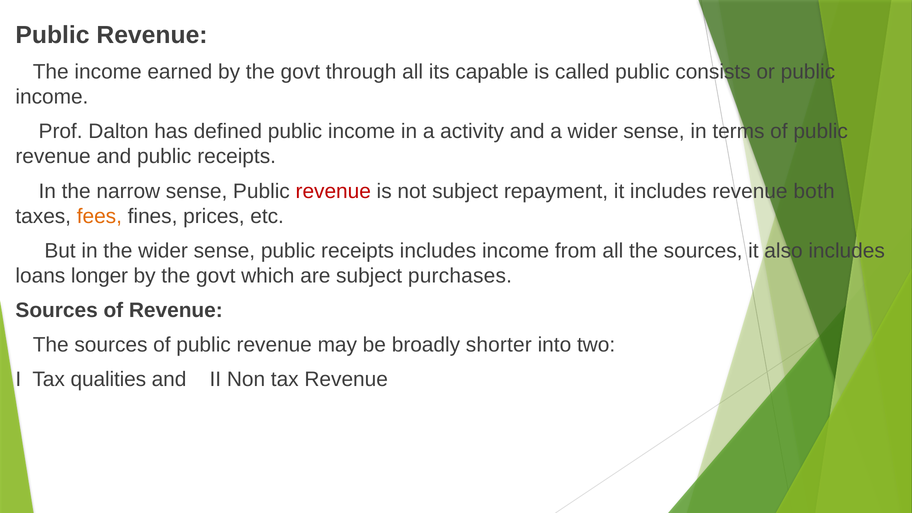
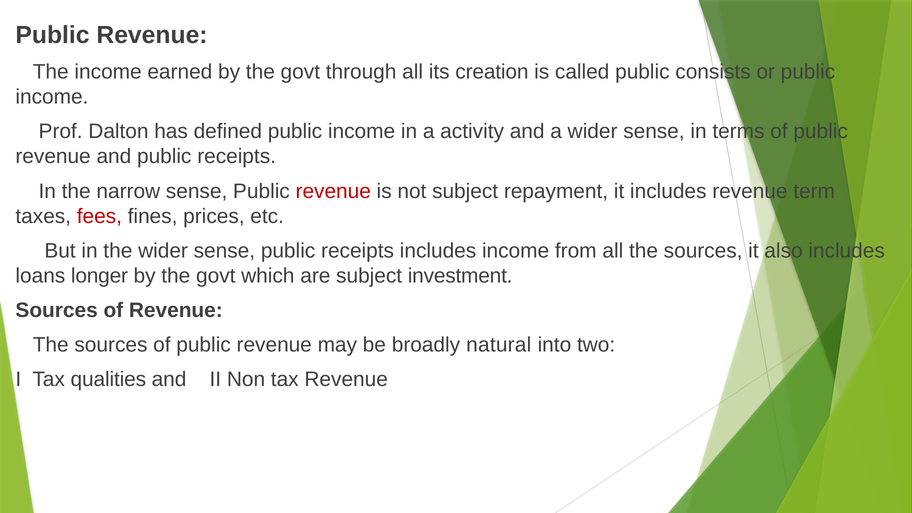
capable: capable -> creation (492, 72)
both: both -> term (814, 191)
fees colour: orange -> red (99, 216)
purchases: purchases -> investment (460, 276)
shorter: shorter -> natural (499, 345)
